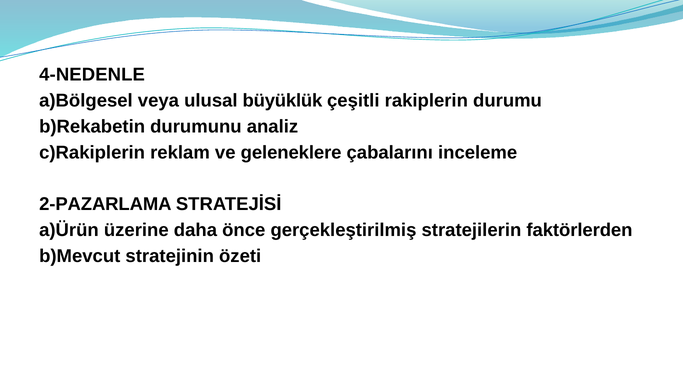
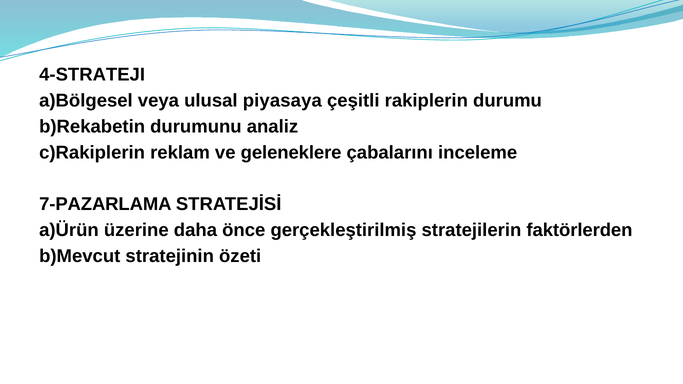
4-NEDENLE: 4-NEDENLE -> 4-STRATEJI (92, 75)
büyüklük: büyüklük -> piyasaya (282, 101)
2-PAZARLAMA: 2-PAZARLAMA -> 7-PAZARLAMA (105, 204)
